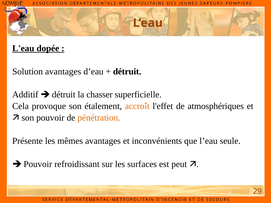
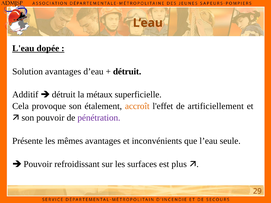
chasser: chasser -> métaux (100, 95)
atmosphériques: atmosphériques -> artificiellement (216, 106)
pénétration colour: orange -> purple (99, 118)
peut: peut -> plus (179, 164)
